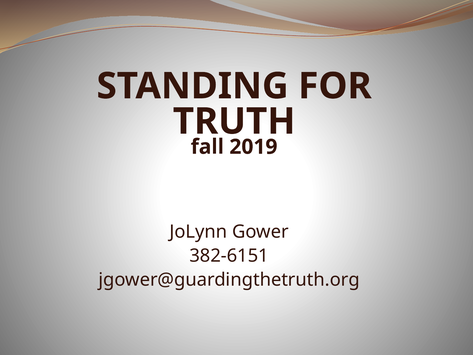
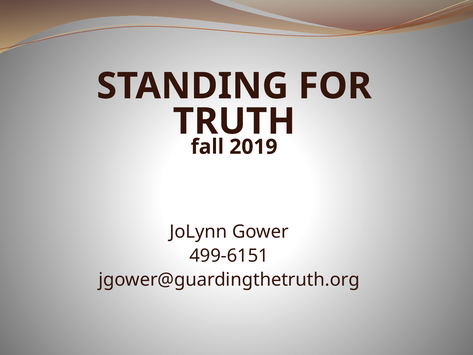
382-6151: 382-6151 -> 499-6151 (229, 256)
